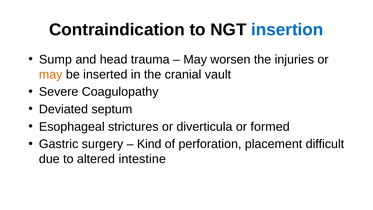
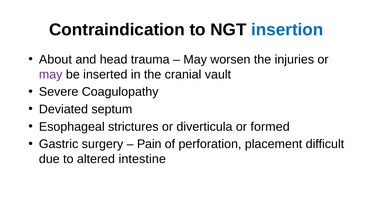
Sump: Sump -> About (55, 59)
may colour: orange -> purple (51, 74)
Kind: Kind -> Pain (149, 144)
